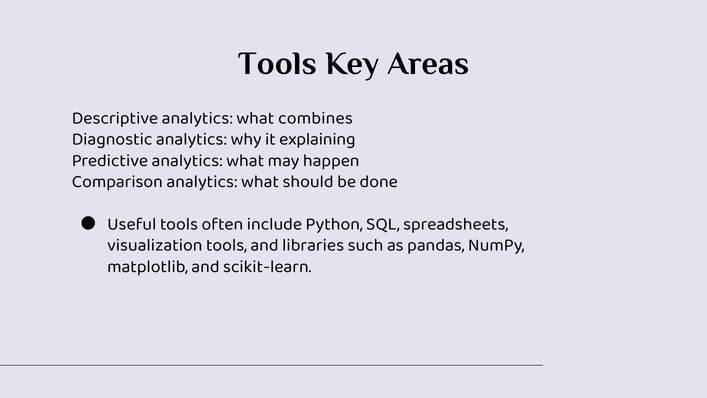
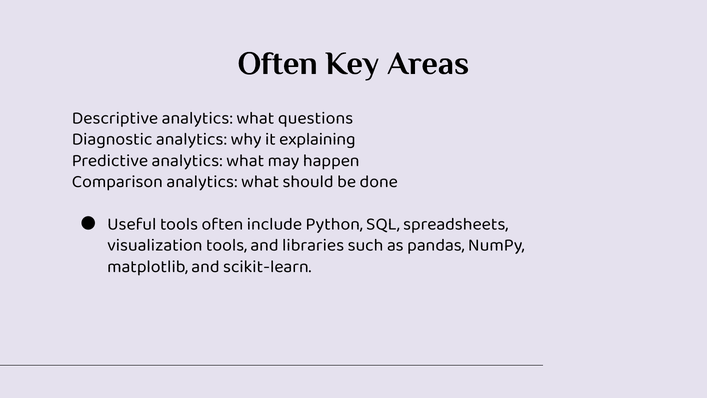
Tools: Tools -> Often (278, 63)
combines: combines -> questions (316, 118)
